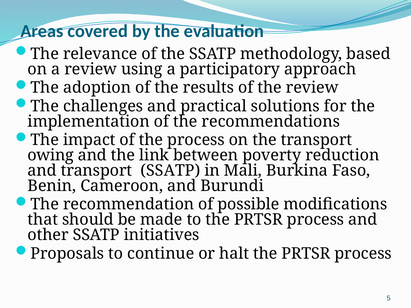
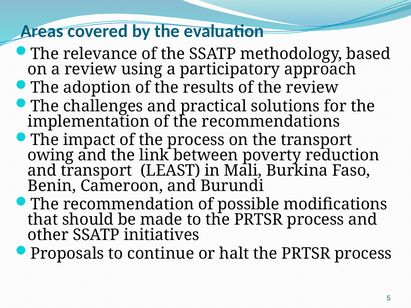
transport SSATP: SSATP -> LEAST (171, 171)
